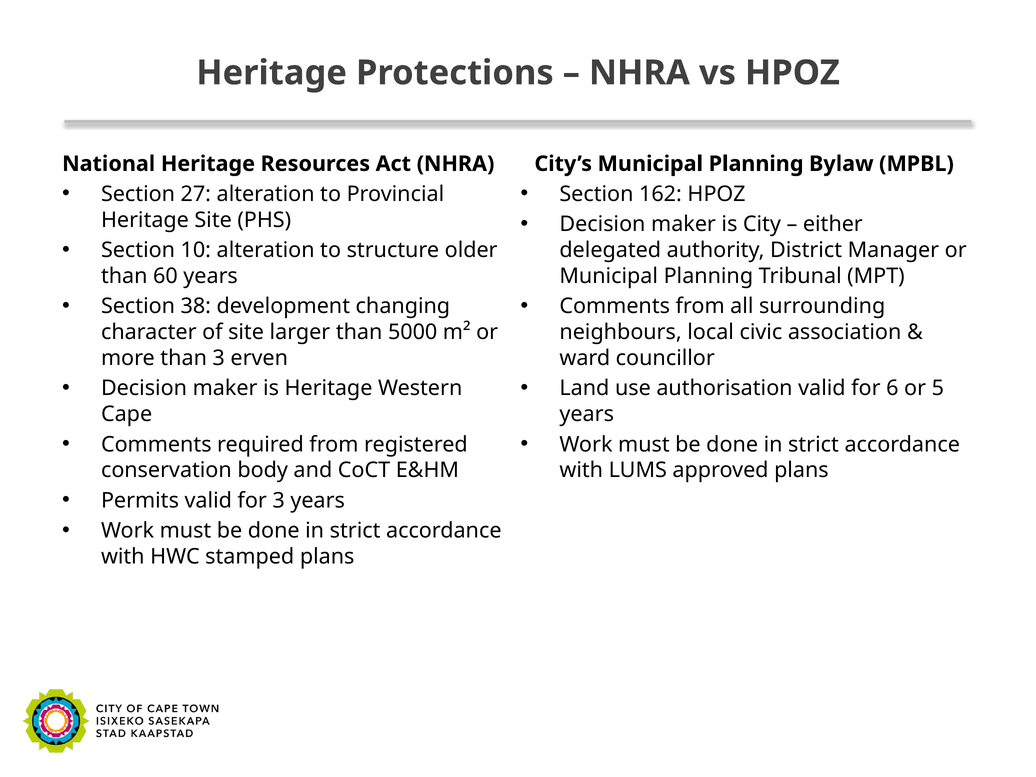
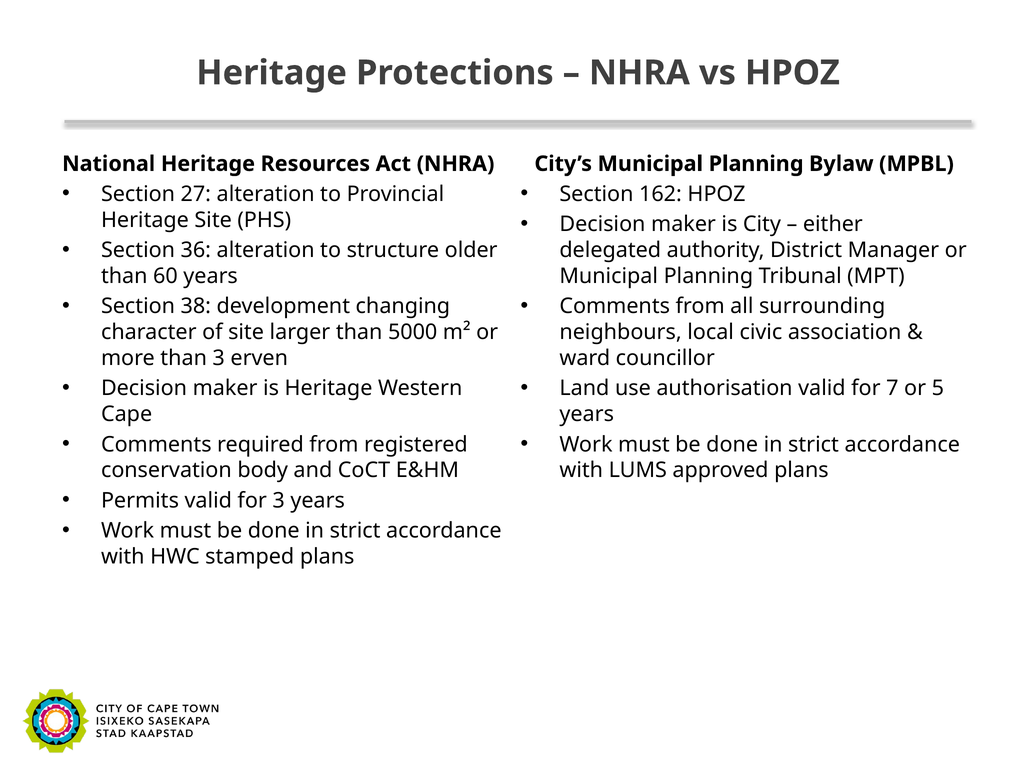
10: 10 -> 36 (196, 250)
6: 6 -> 7 (892, 388)
